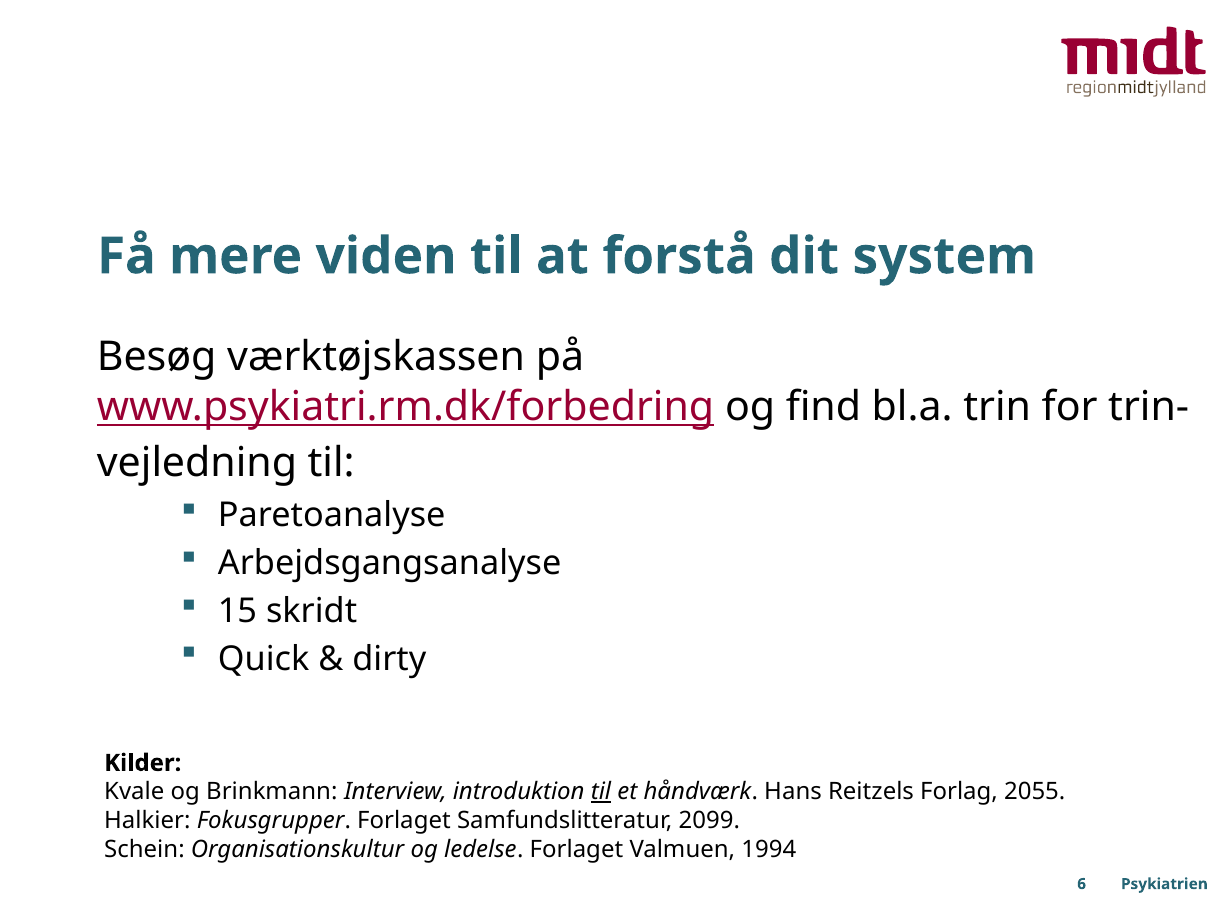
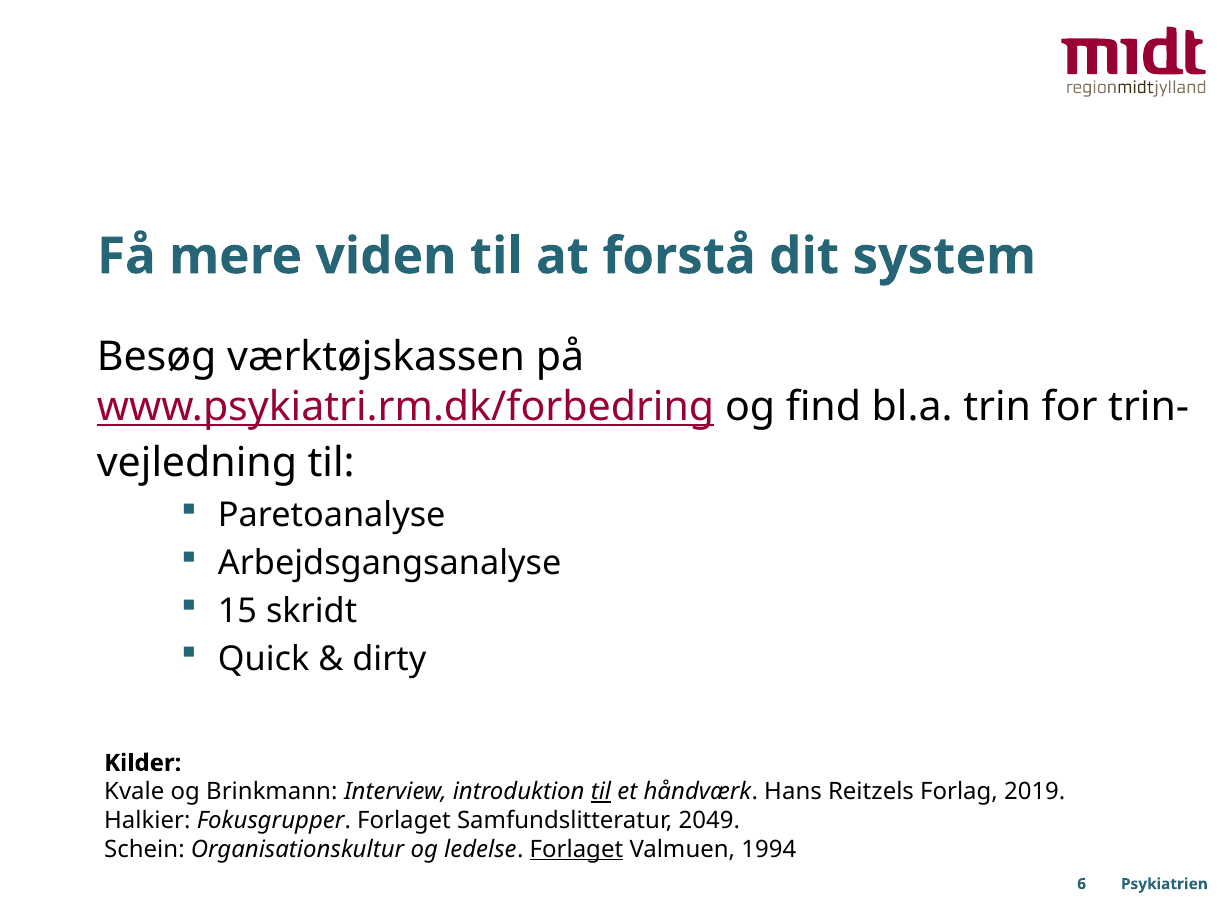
2055: 2055 -> 2019 (1035, 792)
2099: 2099 -> 2049 (709, 821)
Forlaget underline: none -> present (576, 849)
